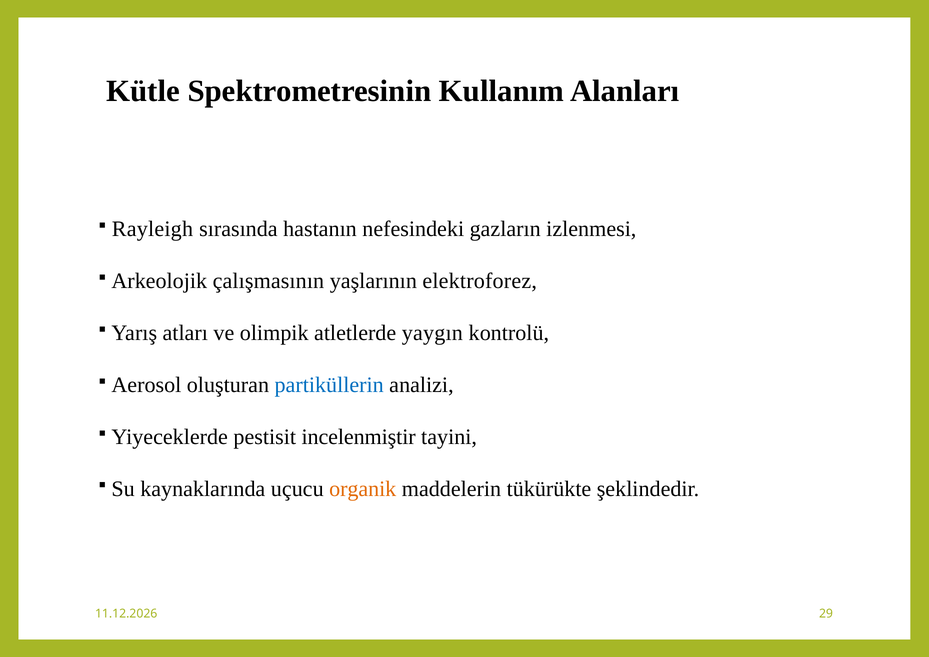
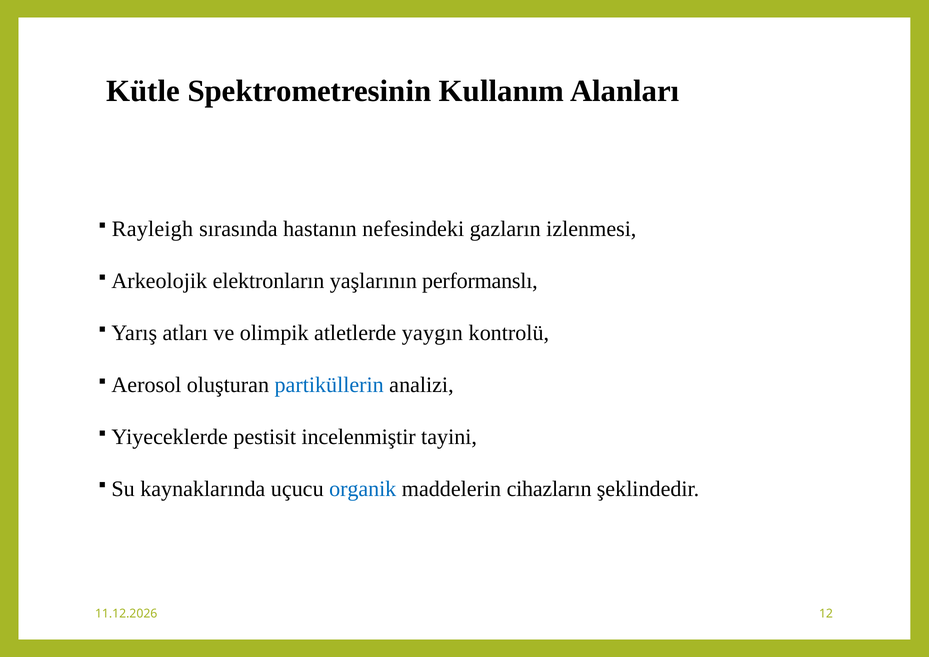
çalışmasının: çalışmasının -> elektronların (269, 281)
elektroforez: elektroforez -> performanslı (480, 281)
organik colour: orange -> blue (363, 489)
tükürükte: tükürükte -> cihazların (549, 489)
29: 29 -> 12 (826, 614)
